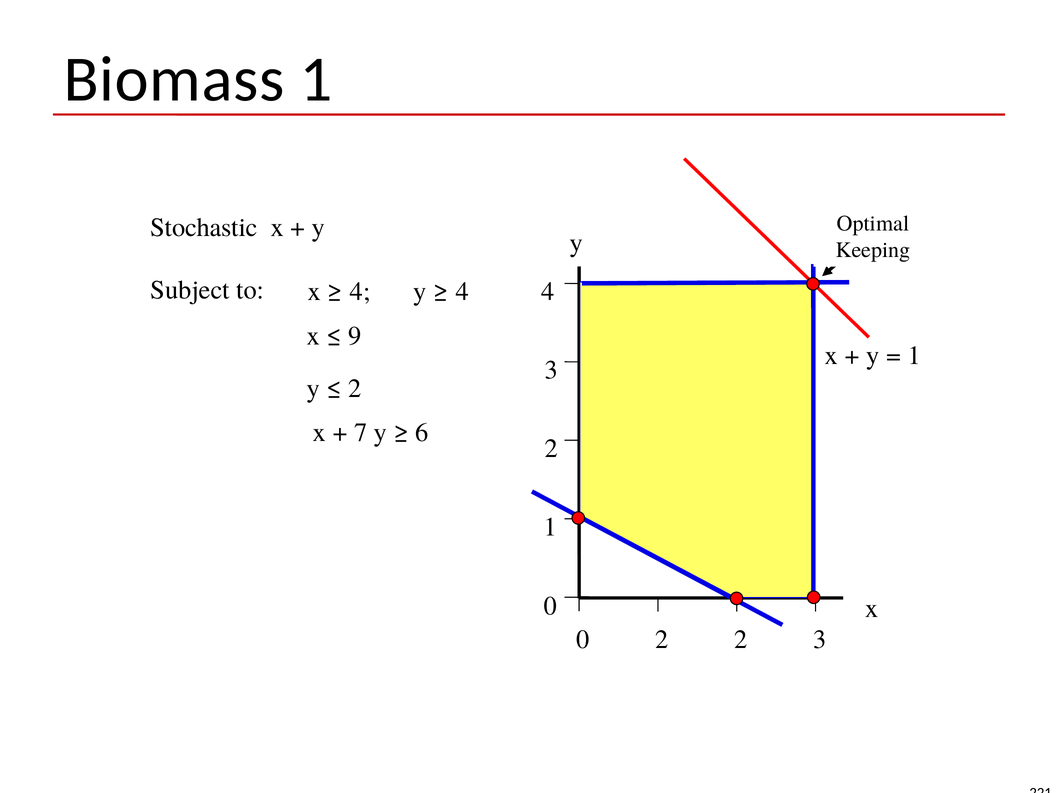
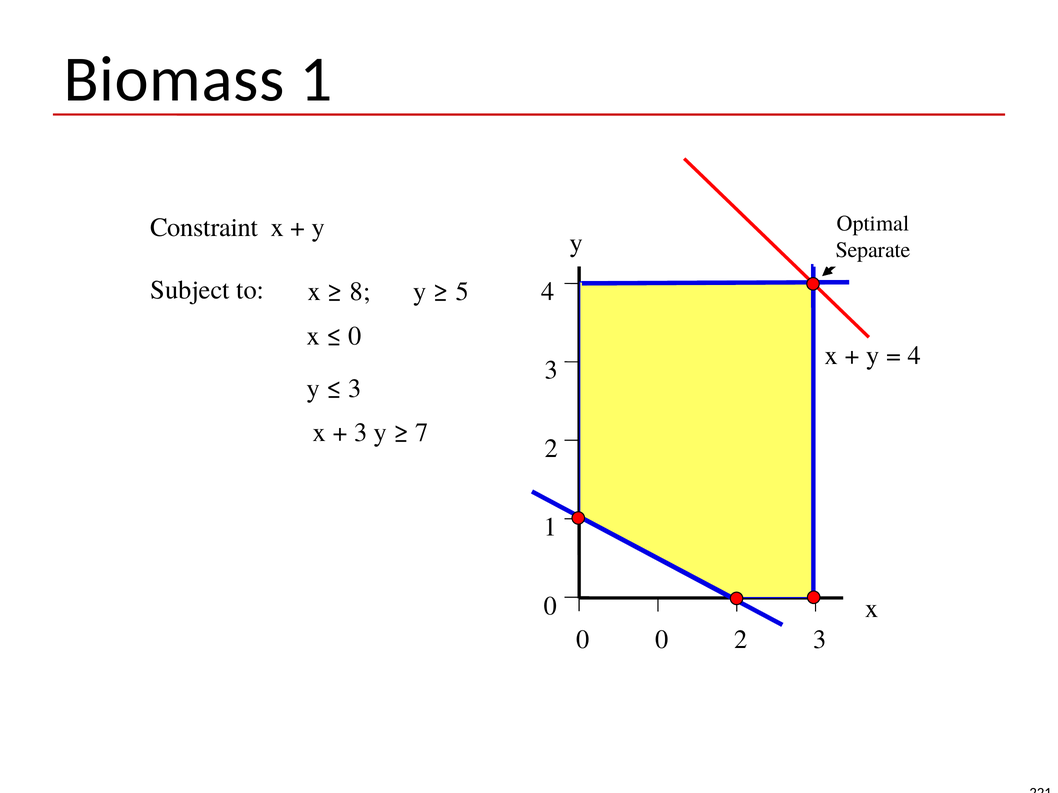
Stochastic: Stochastic -> Constraint (204, 228)
Keeping: Keeping -> Separate (873, 250)
4: 4 -> 8 (360, 292)
4: 4 -> 5 (462, 292)
9: 9 -> 0 (355, 336)
1: 1 -> 4 (914, 356)
2: 2 -> 3 (355, 389)
7: 7 -> 3 (361, 433)
6: 6 -> 7 (422, 433)
0 2: 2 -> 0 (662, 640)
